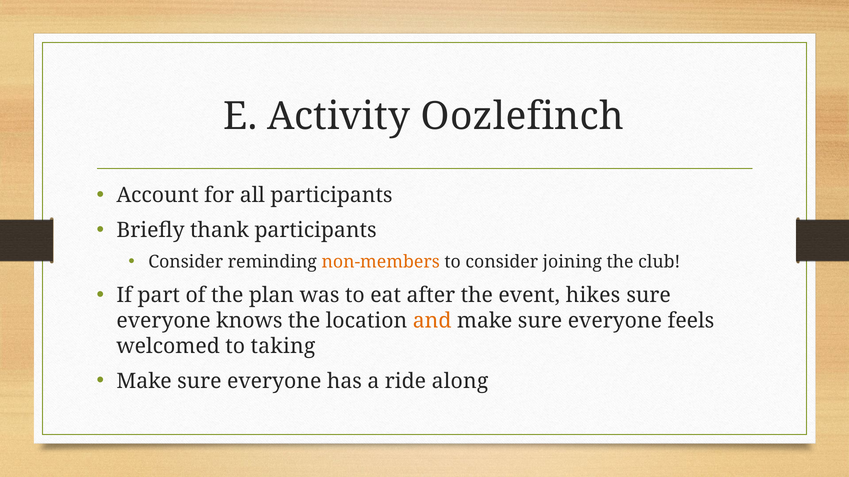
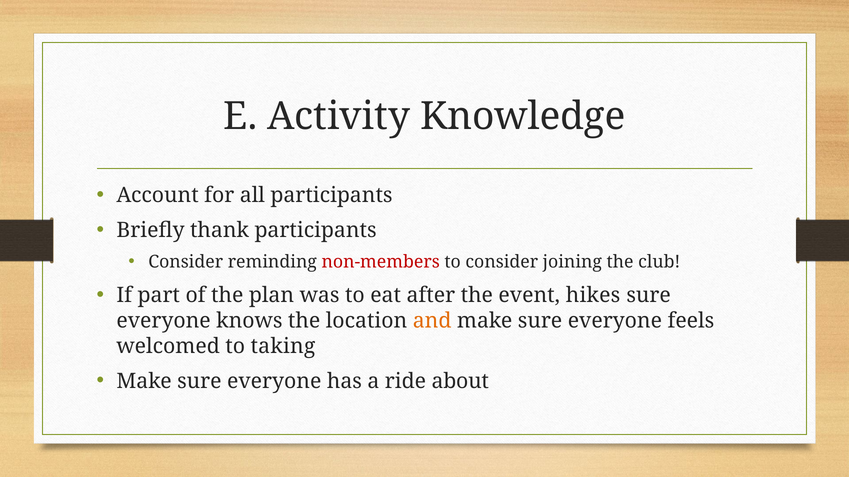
Oozlefinch: Oozlefinch -> Knowledge (523, 117)
non-members colour: orange -> red (381, 262)
along: along -> about (460, 382)
